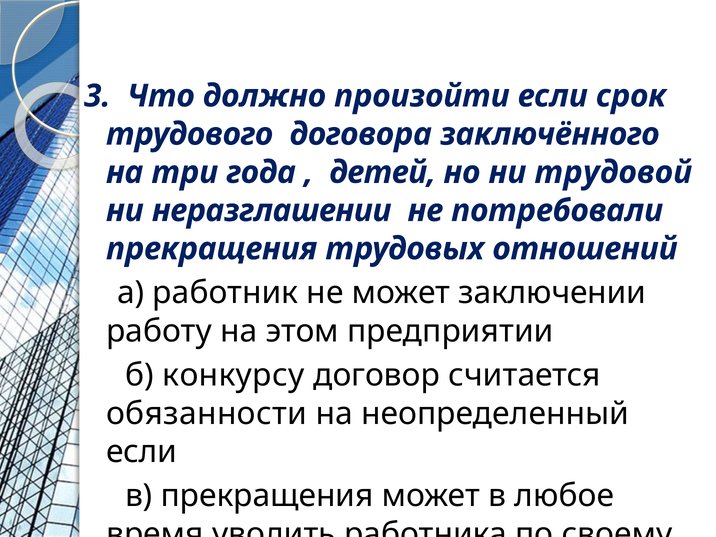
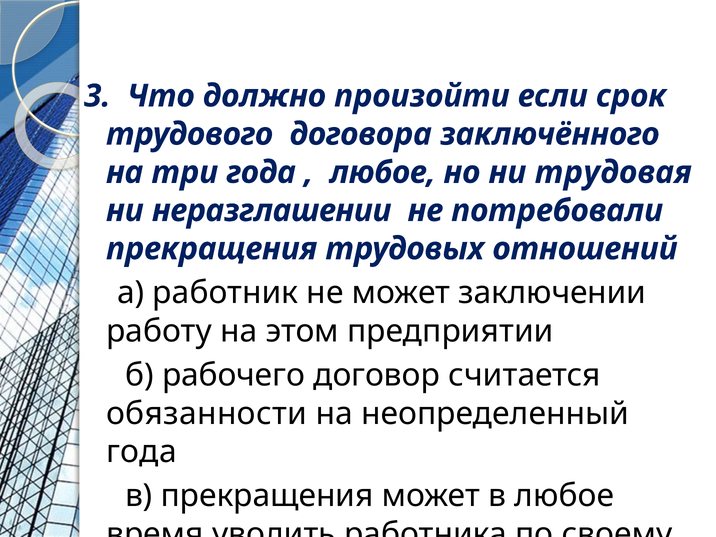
детей: детей -> любое (383, 172)
трудовой: трудовой -> трудовая (613, 172)
конкурсу: конкурсу -> рабочего (234, 375)
если: если -> года (141, 452)
